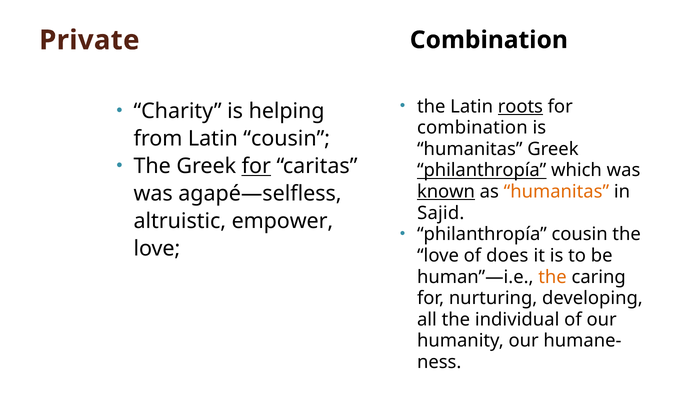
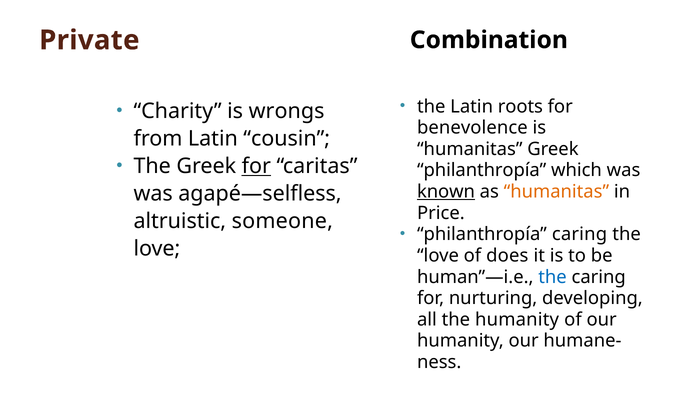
roots underline: present -> none (520, 106)
helping: helping -> wrongs (287, 111)
combination: combination -> benevolence (472, 128)
philanthropía underline: present -> none (482, 170)
Sajid: Sajid -> Price (441, 213)
empower: empower -> someone (282, 221)
philanthropía cousin: cousin -> caring (579, 234)
the colour: orange -> blue (553, 277)
the individual: individual -> humanity (517, 319)
